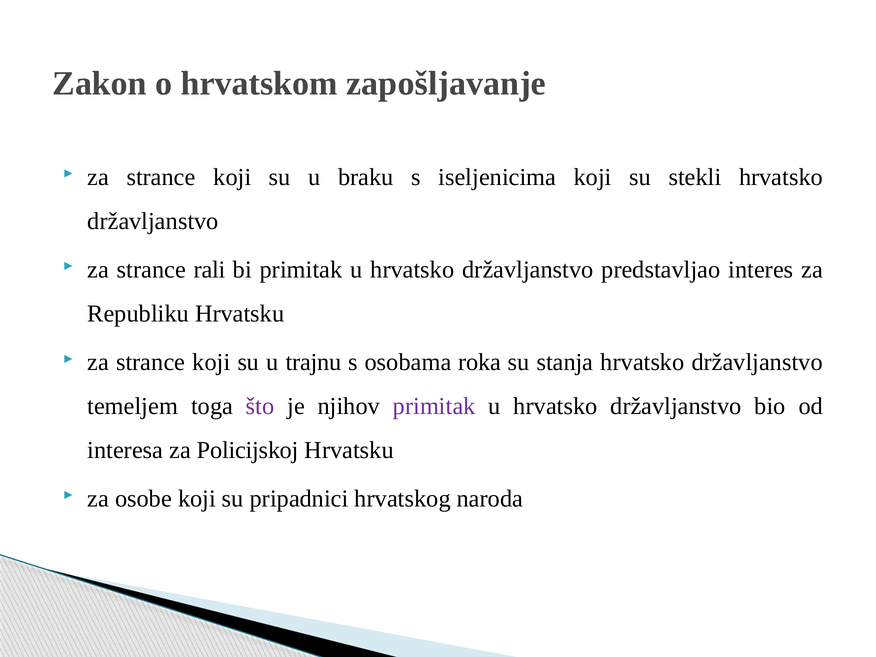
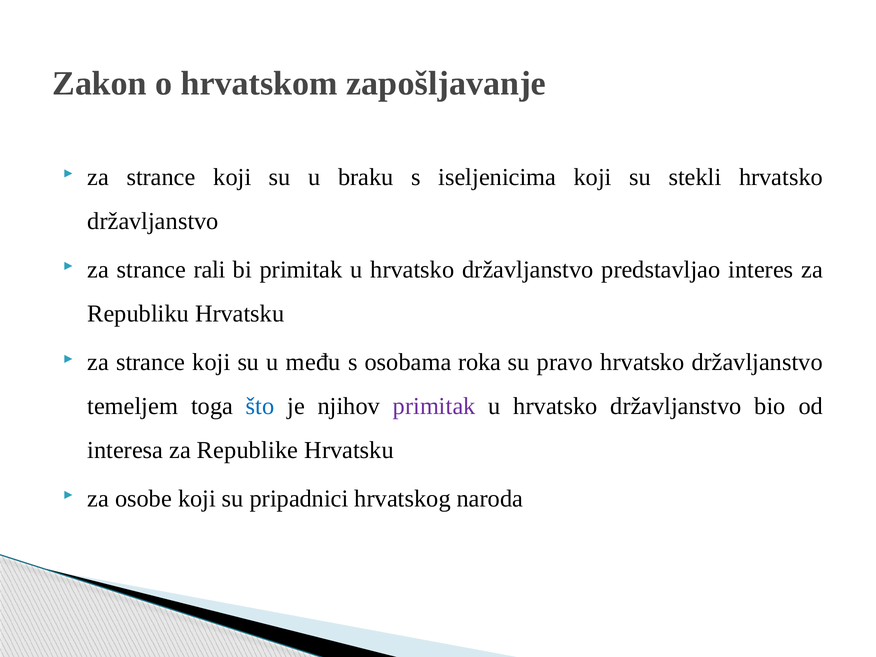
trajnu: trajnu -> među (313, 362)
stanja: stanja -> pravo (565, 362)
što colour: purple -> blue (260, 406)
Policijskoj: Policijskoj -> Republike (248, 450)
